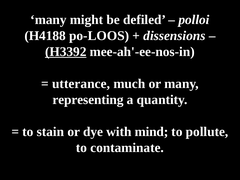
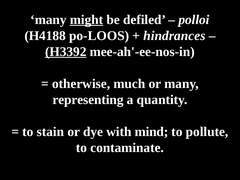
might underline: none -> present (87, 20)
dissensions: dissensions -> hindrances (174, 36)
utterance: utterance -> otherwise (81, 84)
